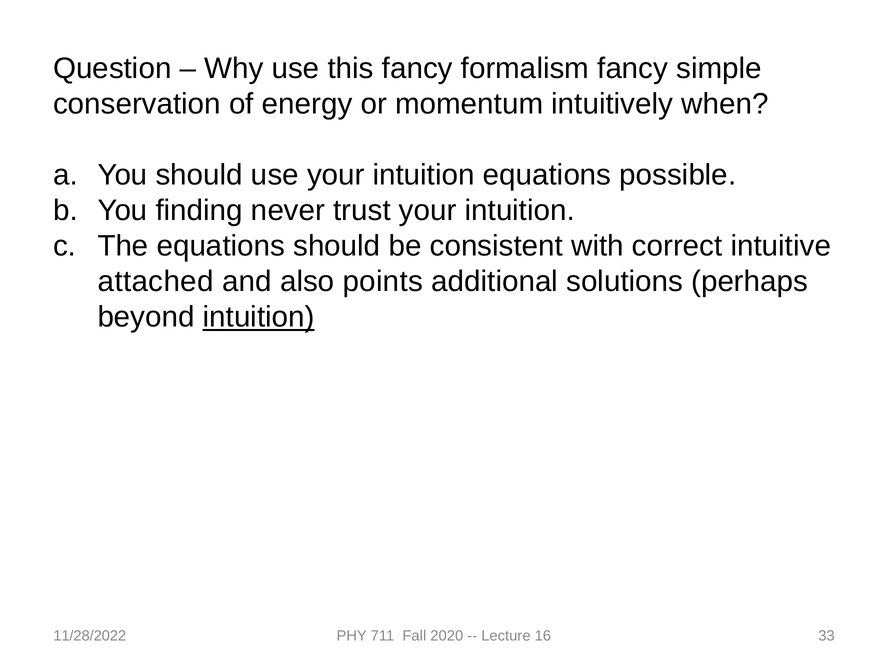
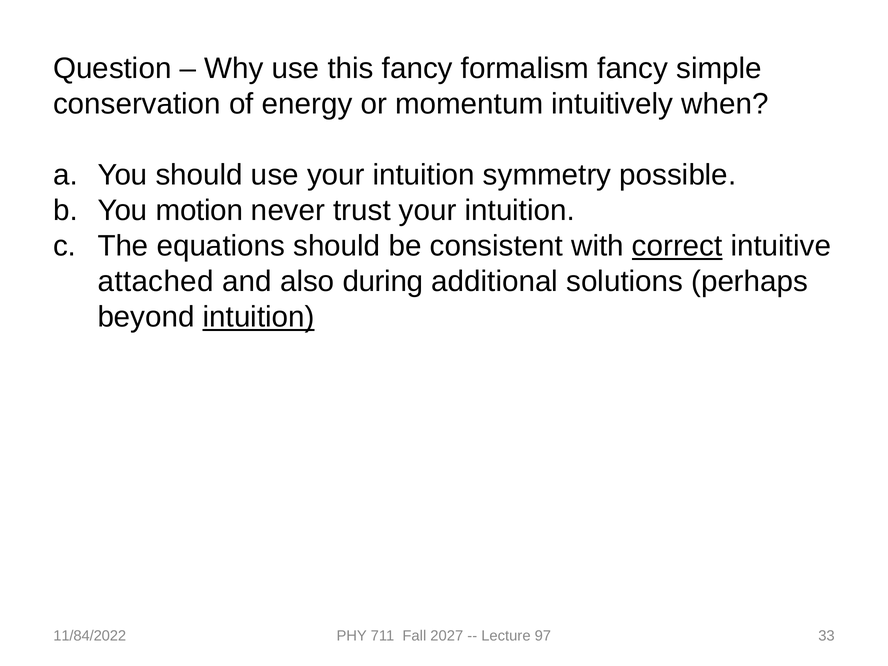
intuition equations: equations -> symmetry (547, 175)
finding: finding -> motion (199, 211)
correct underline: none -> present (677, 246)
points: points -> during (383, 282)
11/28/2022: 11/28/2022 -> 11/84/2022 (90, 636)
2020: 2020 -> 2027 (447, 636)
16: 16 -> 97 (543, 636)
